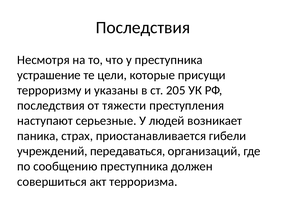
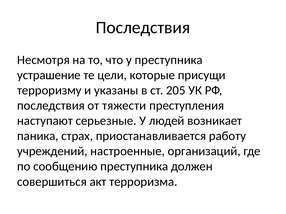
гибели: гибели -> работу (227, 136)
передаваться: передаваться -> настроенные (128, 152)
